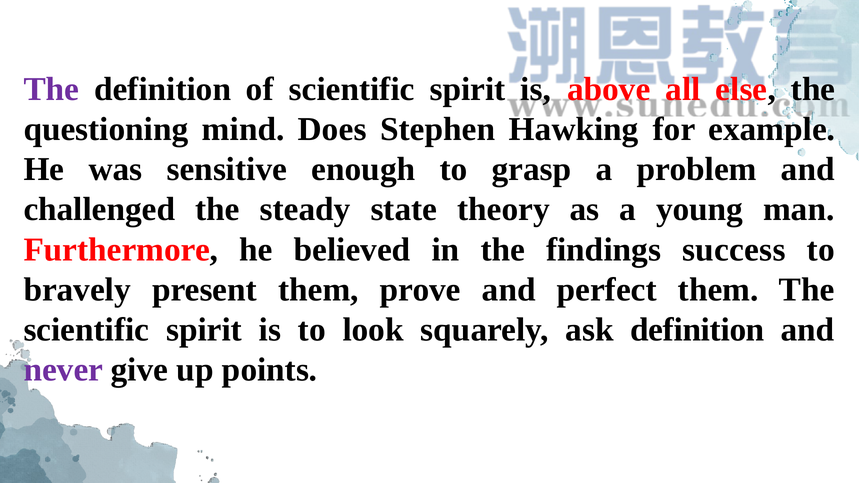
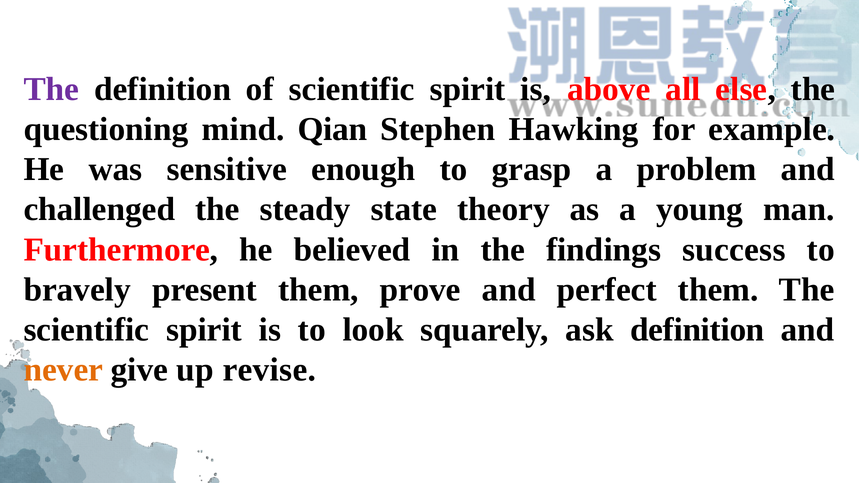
Does: Does -> Qian (332, 129)
never colour: purple -> orange (63, 370)
points: points -> revise (269, 370)
